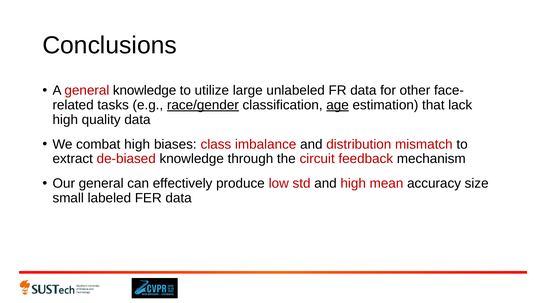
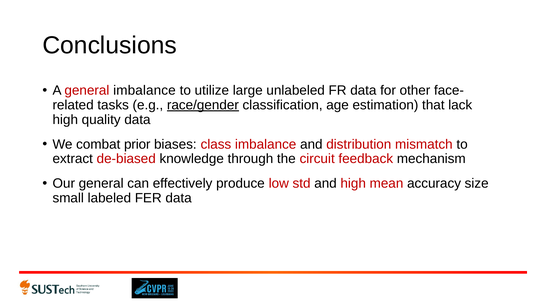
general knowledge: knowledge -> imbalance (144, 91)
age underline: present -> none (338, 105)
combat high: high -> prior (137, 144)
